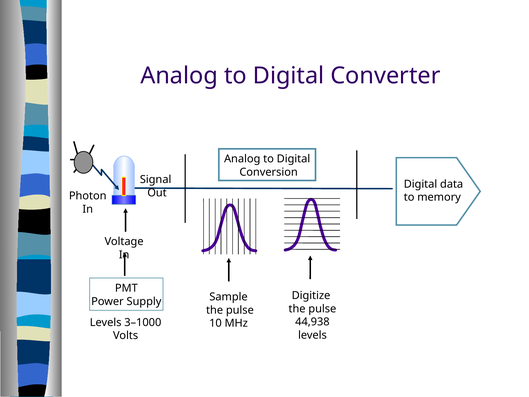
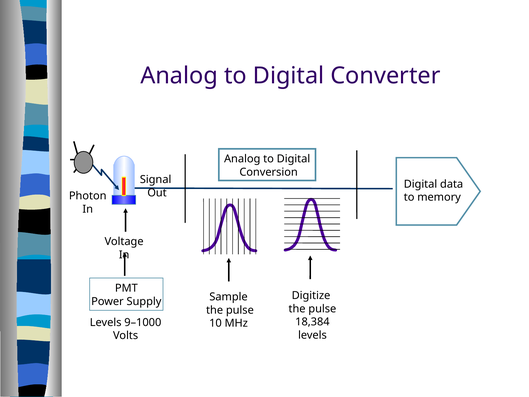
44,938: 44,938 -> 18,384 (312, 322)
3–1000: 3–1000 -> 9–1000 (143, 322)
